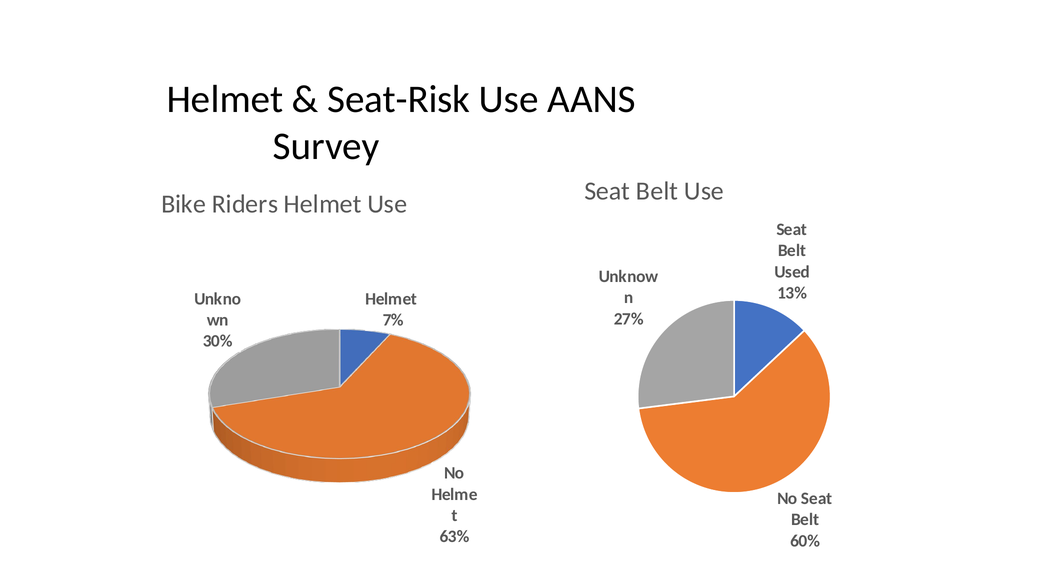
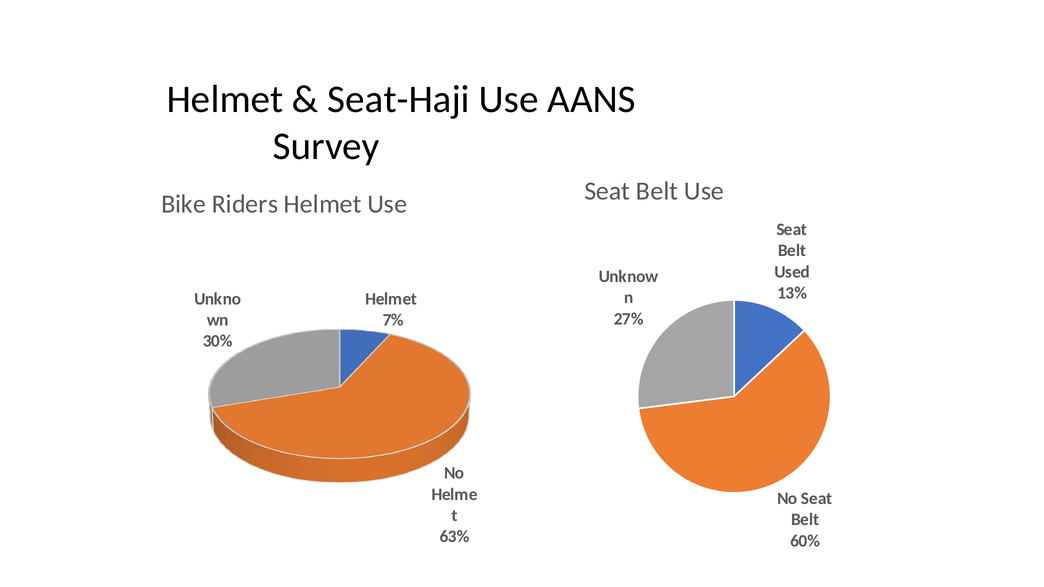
Seat-Risk: Seat-Risk -> Seat-Haji (399, 99)
